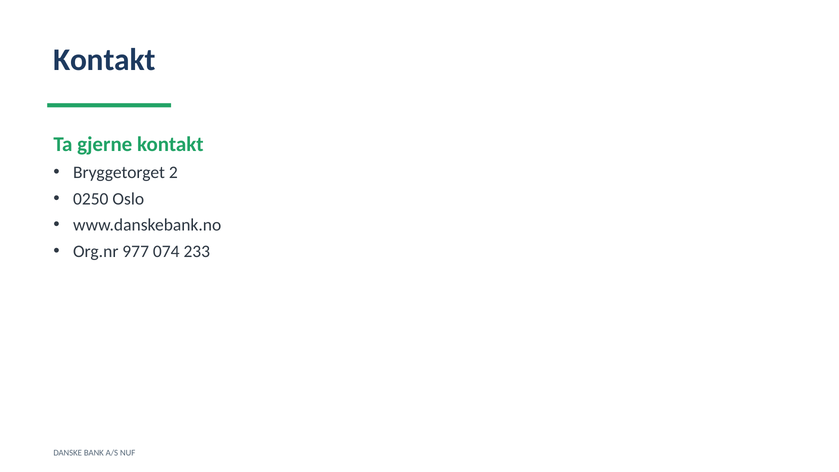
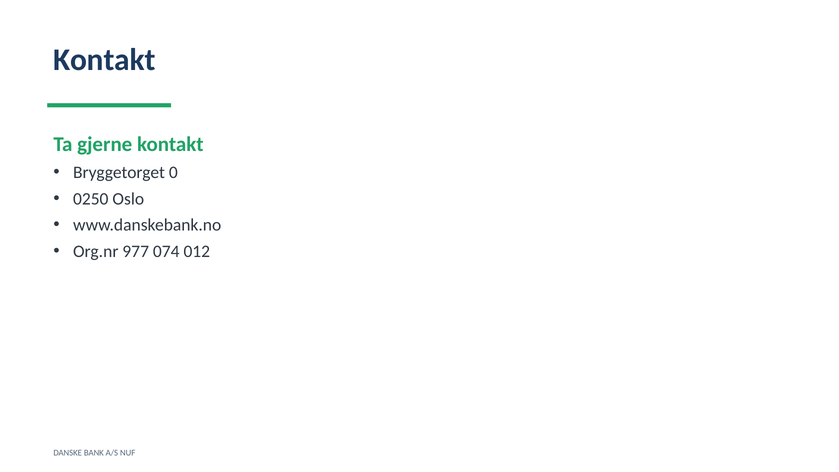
2: 2 -> 0 (173, 173)
233: 233 -> 012 (197, 251)
